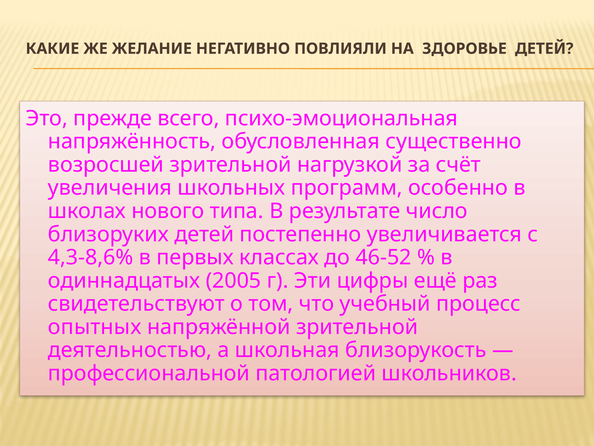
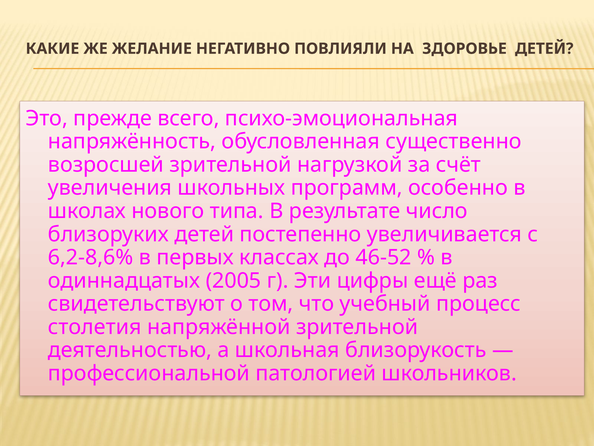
4,3-8,6%: 4,3-8,6% -> 6,2-8,6% (91, 257)
опытных: опытных -> столетия (95, 327)
